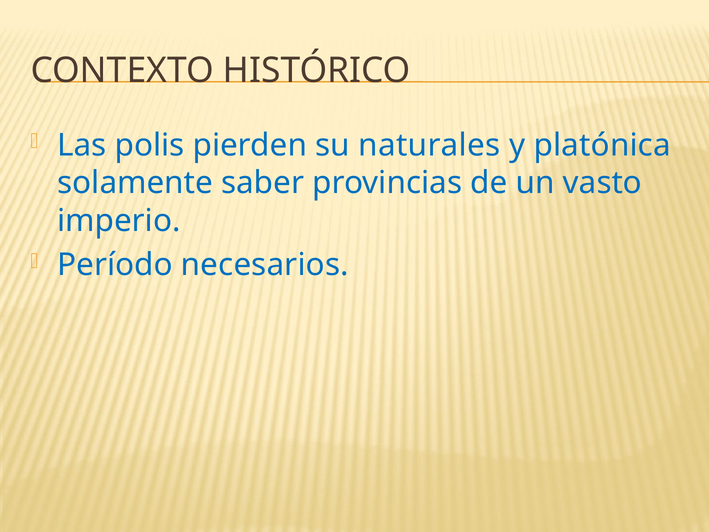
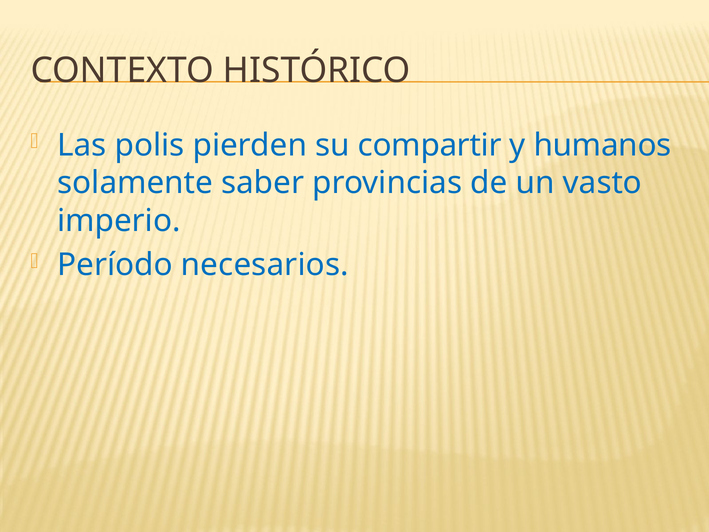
naturales: naturales -> compartir (430, 145)
platónica: platónica -> humanos (602, 145)
